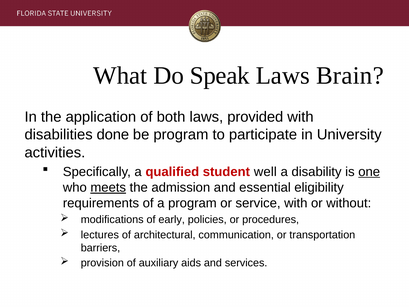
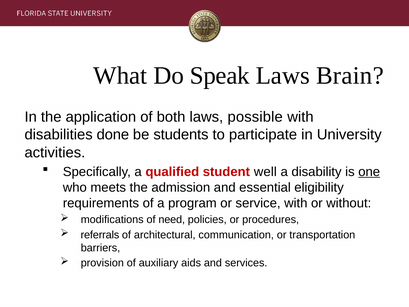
provided: provided -> possible (255, 117)
be program: program -> students (181, 135)
meets underline: present -> none (108, 187)
early: early -> need (172, 219)
lectures: lectures -> referrals (100, 235)
